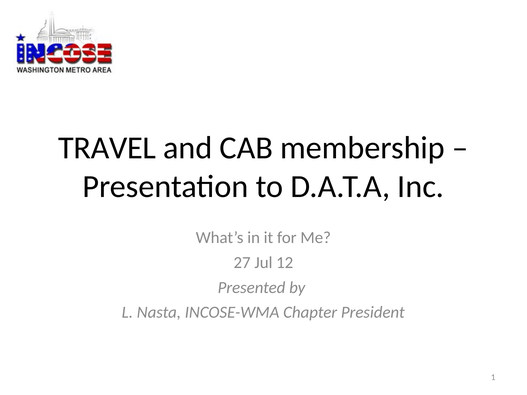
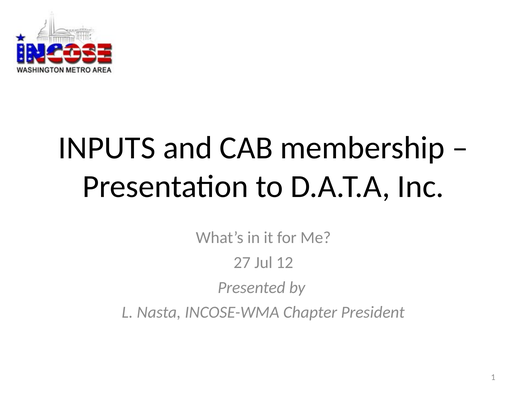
TRAVEL: TRAVEL -> INPUTS (107, 148)
